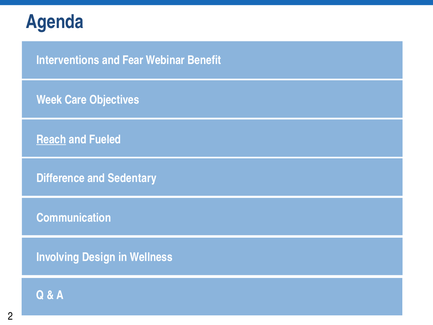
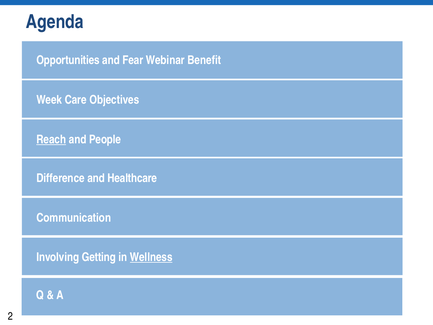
Interventions: Interventions -> Opportunities (68, 60)
Fueled: Fueled -> People (105, 139)
Sedentary: Sedentary -> Healthcare (132, 178)
Design: Design -> Getting (99, 257)
Wellness underline: none -> present (151, 257)
